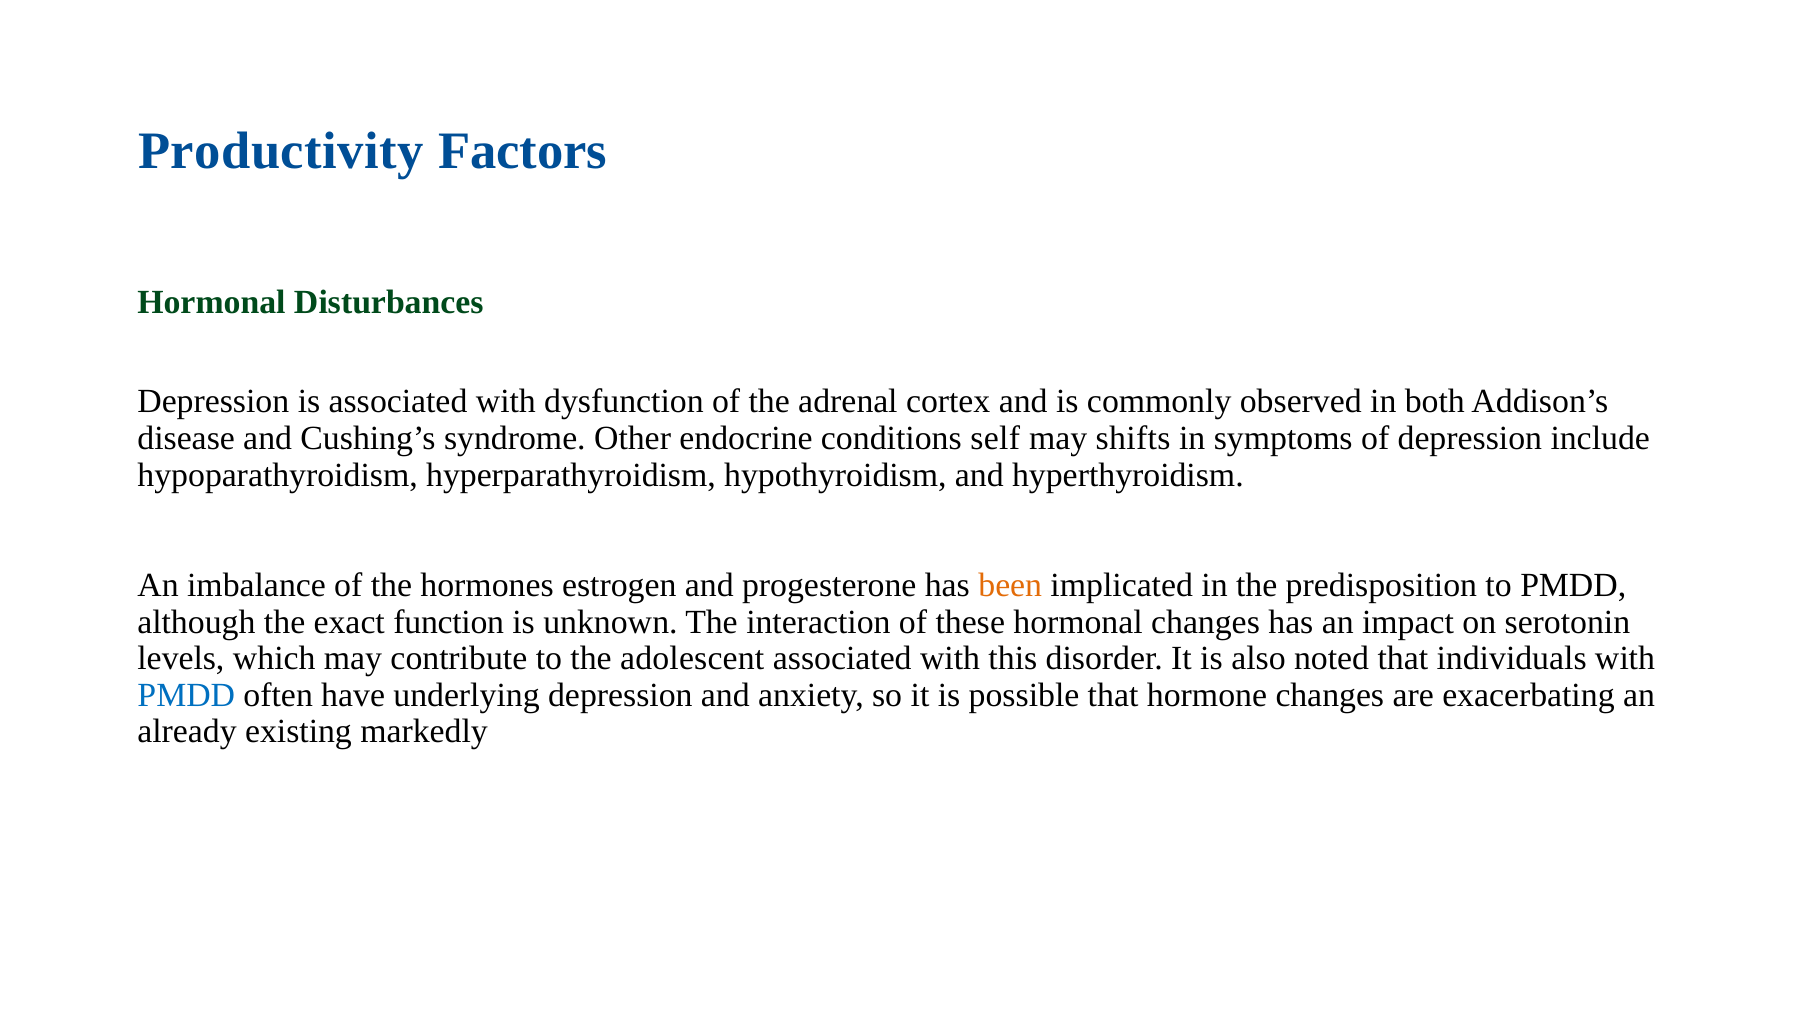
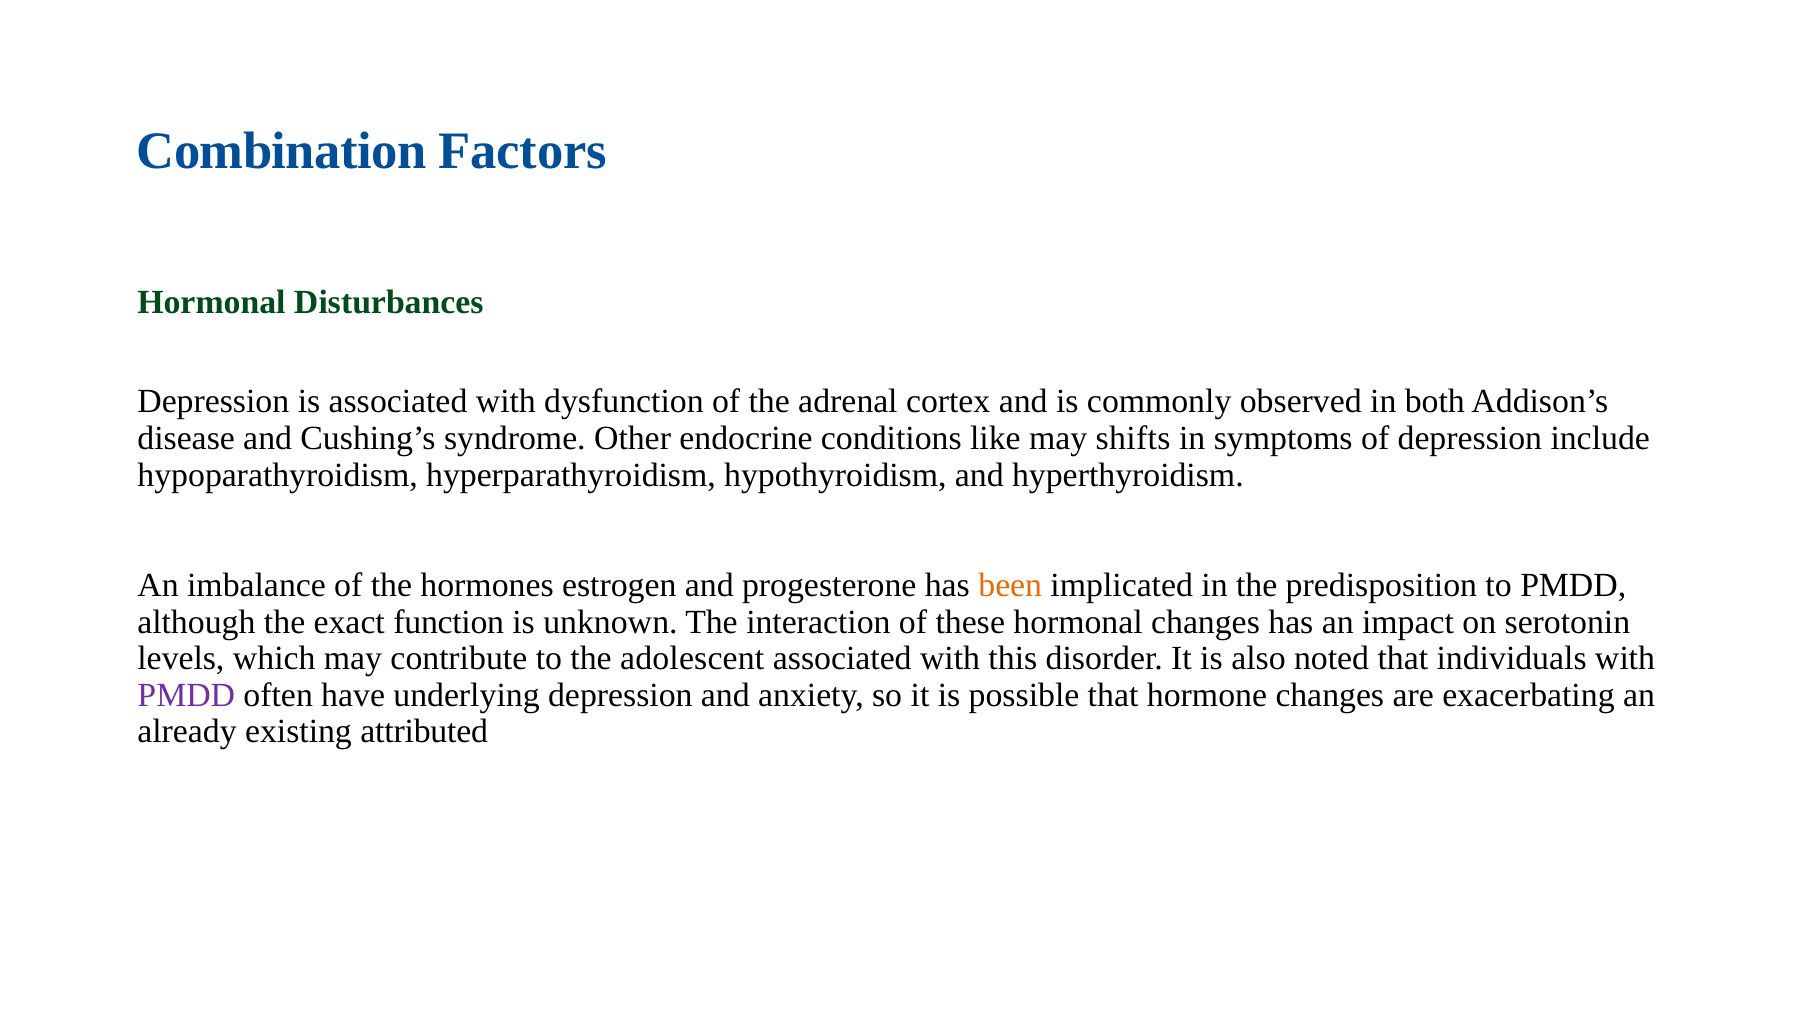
Productivity: Productivity -> Combination (282, 152)
self: self -> like (995, 438)
PMDD colour: blue -> purple (186, 695)
markedly: markedly -> attributed (424, 732)
